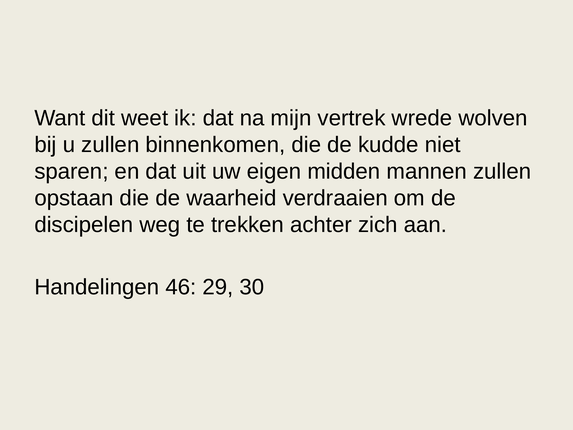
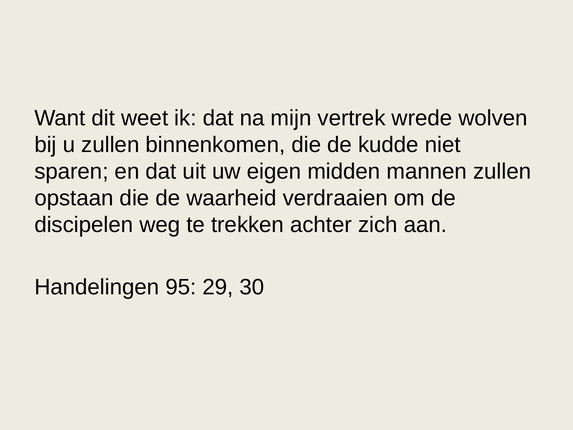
46: 46 -> 95 (181, 287)
